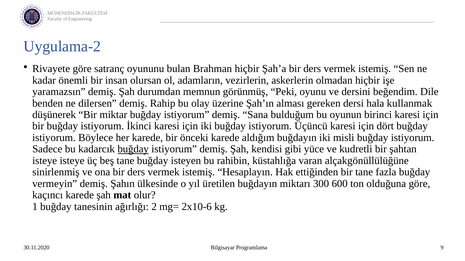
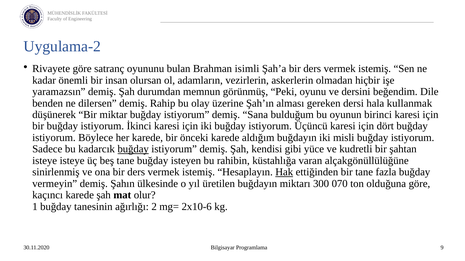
Brahman hiçbir: hiçbir -> isimli (247, 69)
Hak underline: none -> present (284, 172)
600: 600 -> 070 (340, 184)
